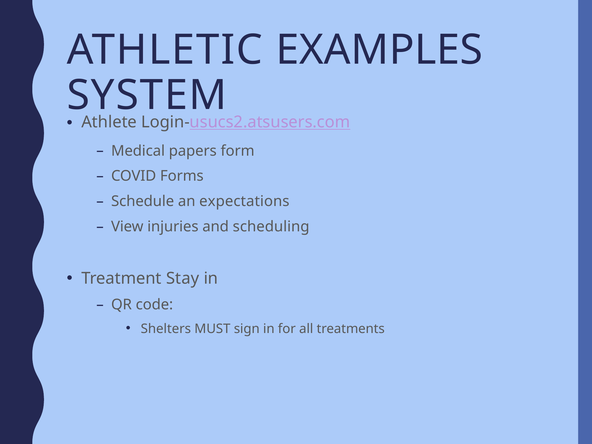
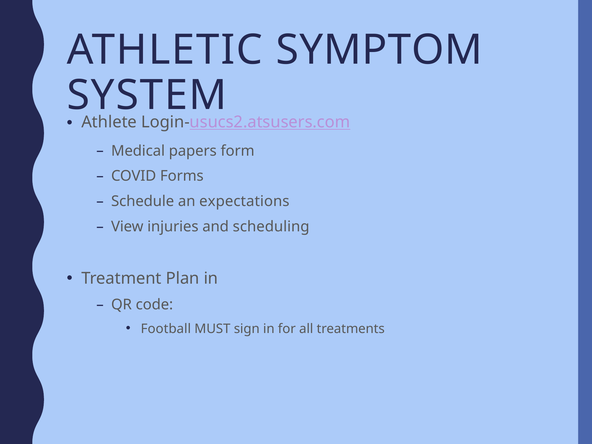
EXAMPLES: EXAMPLES -> SYMPTOM (379, 50)
Stay: Stay -> Plan (183, 279)
Shelters: Shelters -> Football (166, 329)
